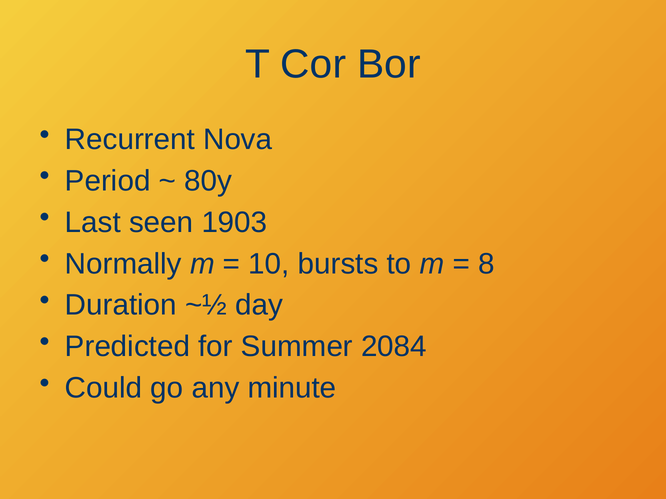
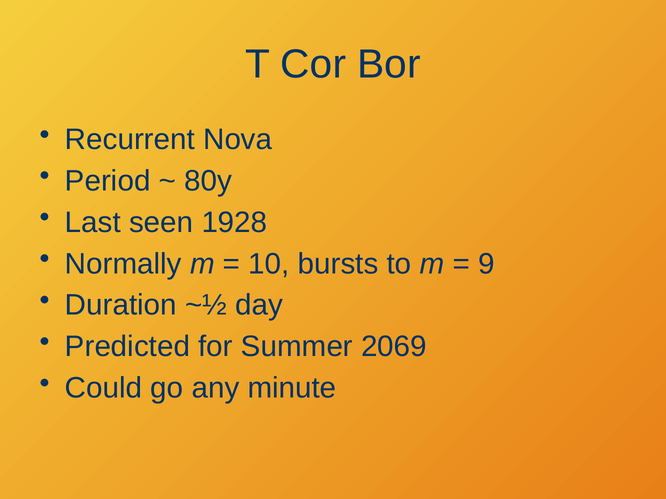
1903: 1903 -> 1928 (234, 223)
8: 8 -> 9 (486, 264)
2084: 2084 -> 2069 (394, 347)
